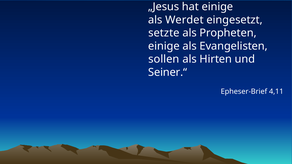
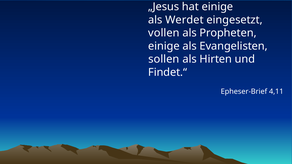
setzte: setzte -> vollen (164, 33)
Seiner.“: Seiner.“ -> Findet.“ (168, 72)
